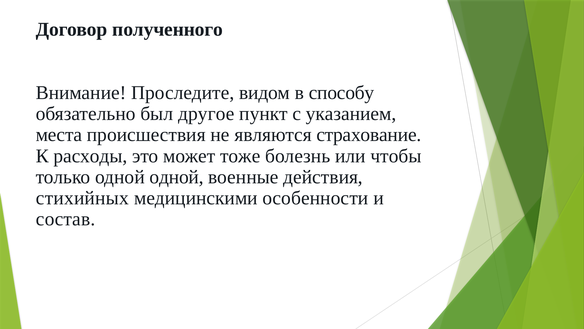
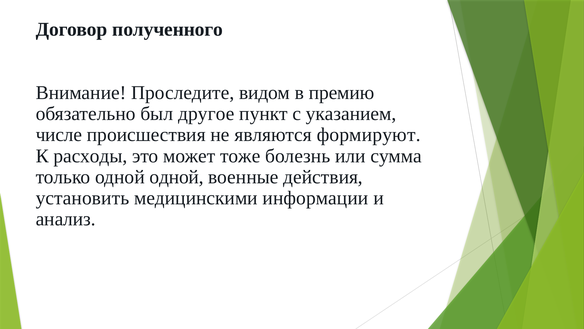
способу: способу -> премию (342, 93)
места: места -> числе (59, 135)
страхование: страхование -> формируют (369, 135)
чтобы: чтобы -> сумма (396, 156)
стихийных: стихийных -> установить (82, 198)
особенности: особенности -> информации (316, 198)
состав: состав -> анализ (66, 219)
